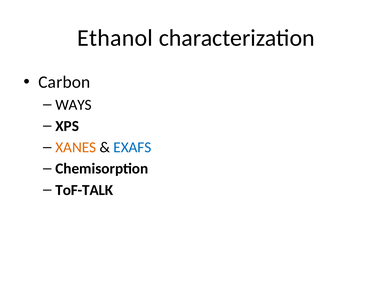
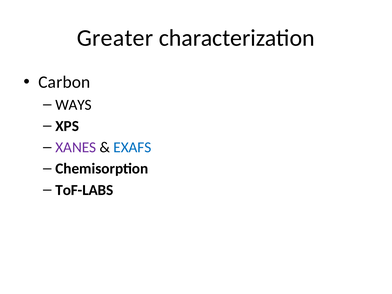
Ethanol: Ethanol -> Greater (115, 38)
XANES colour: orange -> purple (76, 147)
ToF-TALK: ToF-TALK -> ToF-LABS (84, 190)
